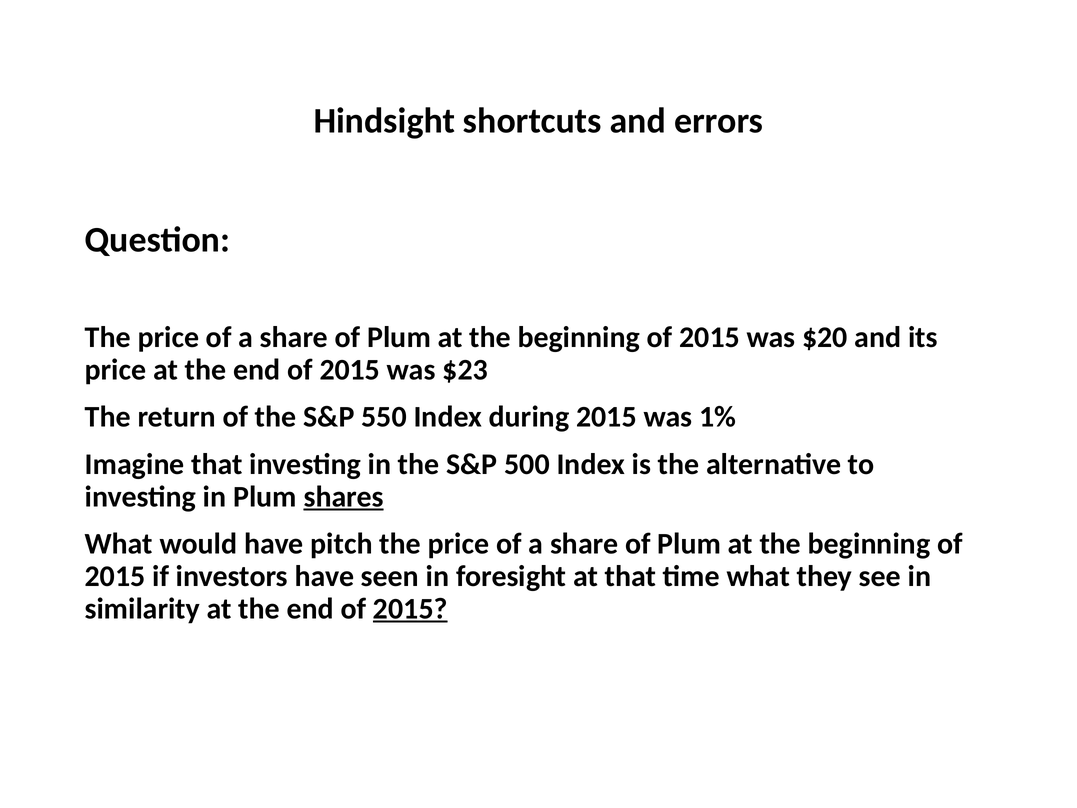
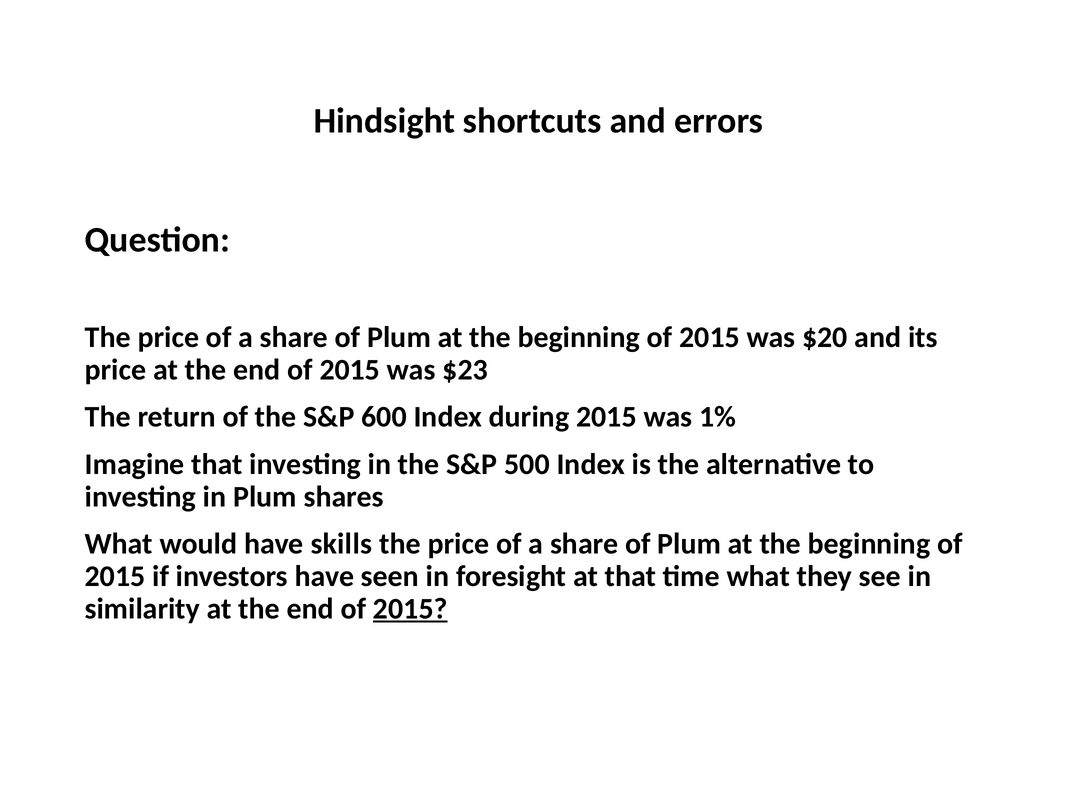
550: 550 -> 600 (384, 417)
shares underline: present -> none (344, 497)
pitch: pitch -> skills (341, 544)
